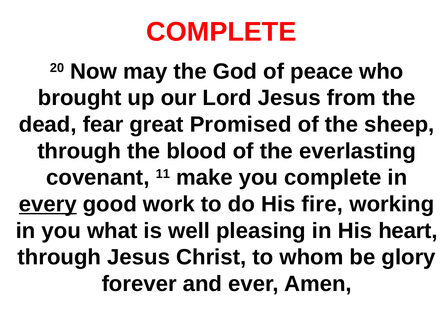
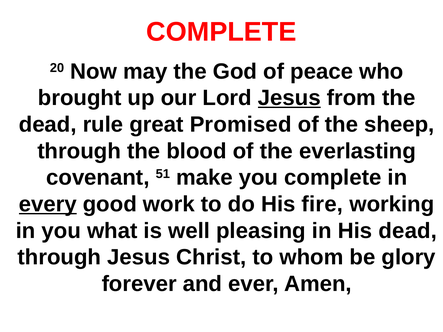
Jesus underline: none -> present (289, 98)
fear: fear -> rule (103, 125)
11: 11 -> 51 (163, 174)
His heart: heart -> dead (408, 231)
